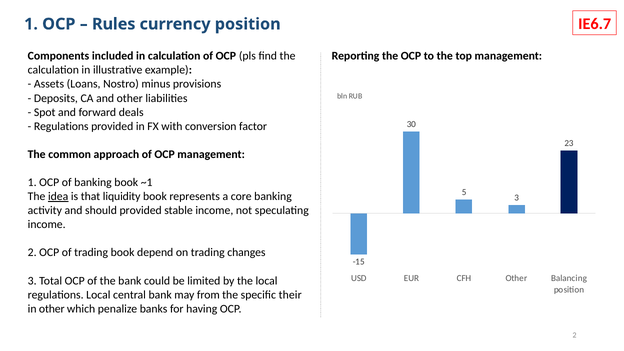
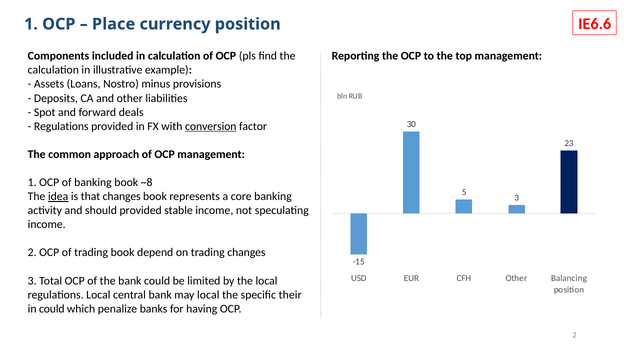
IE6.7: IE6.7 -> IE6.6 (595, 24)
Rules: Rules -> Place (114, 24)
conversion underline: none -> present (211, 126)
~1: ~1 -> ~8 (147, 182)
that liquidity: liquidity -> changes (122, 196)
may from: from -> local (208, 295)
in other: other -> could (52, 309)
